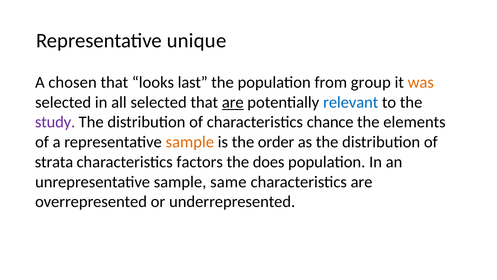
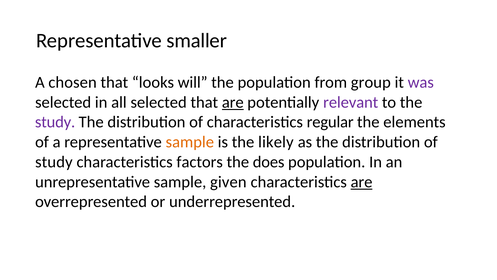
unique: unique -> smaller (197, 41)
last: last -> will (193, 82)
was colour: orange -> purple (421, 82)
relevant colour: blue -> purple (351, 102)
chance: chance -> regular (330, 122)
order: order -> likely (276, 142)
strata: strata -> study (54, 162)
same: same -> given (228, 182)
are underline: none -> present (362, 182)
